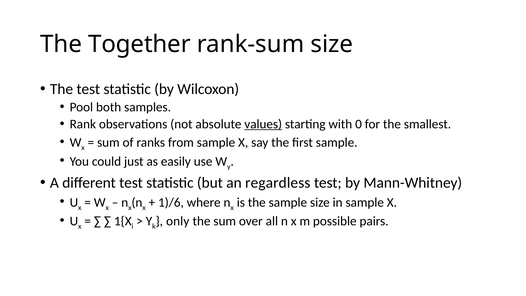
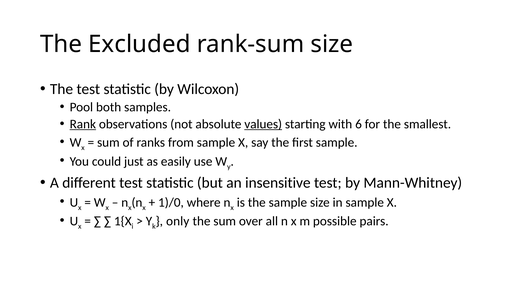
Together: Together -> Excluded (139, 44)
Rank underline: none -> present (83, 124)
0: 0 -> 6 (359, 124)
regardless: regardless -> insensitive (278, 183)
1)/6: 1)/6 -> 1)/0 (171, 202)
